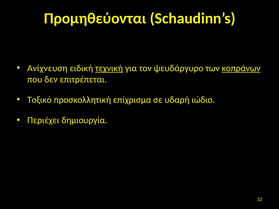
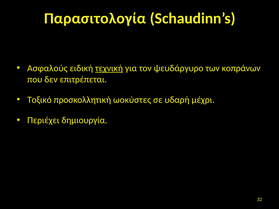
Προμηθεύονται: Προμηθεύονται -> Παρασιτολογία (95, 18)
Ανίχνευση: Ανίχνευση -> Ασφαλούς (47, 68)
κοπράνων underline: present -> none (241, 68)
επίχρισμα: επίχρισμα -> ωοκύστες (132, 100)
ιώδιο: ιώδιο -> μέχρι (203, 100)
